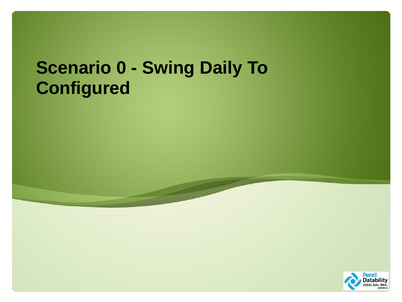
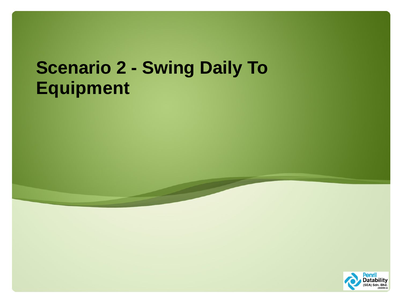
0: 0 -> 2 (121, 68)
Configured: Configured -> Equipment (83, 88)
